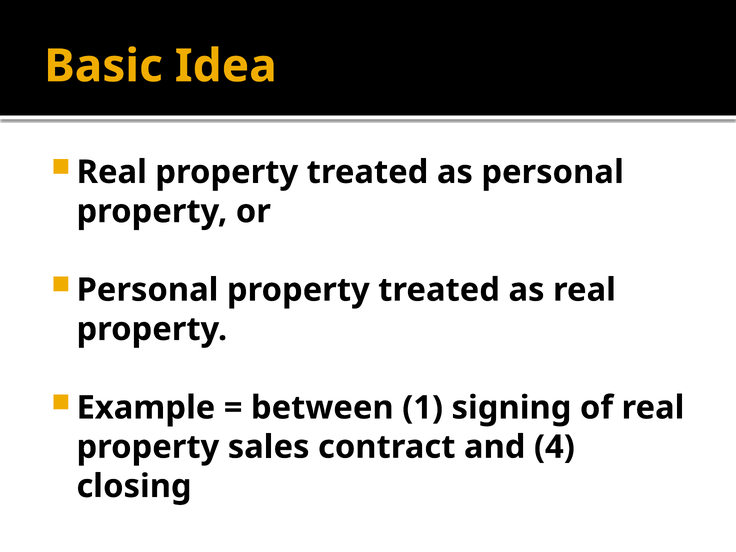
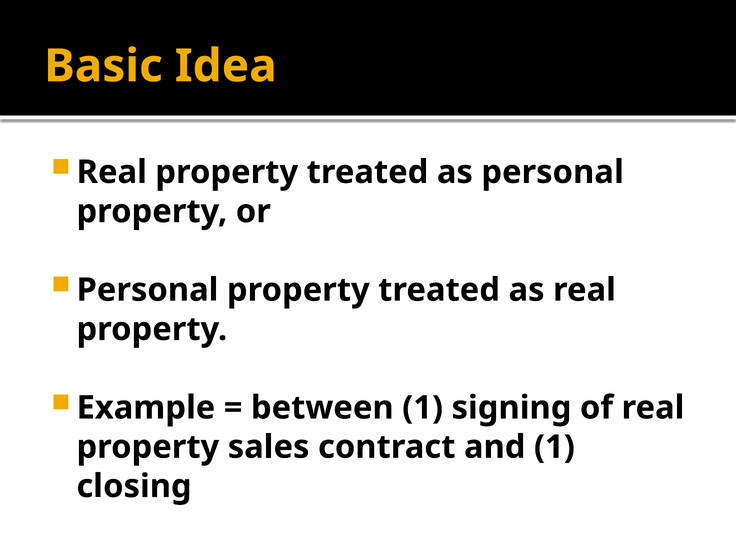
and 4: 4 -> 1 (554, 447)
